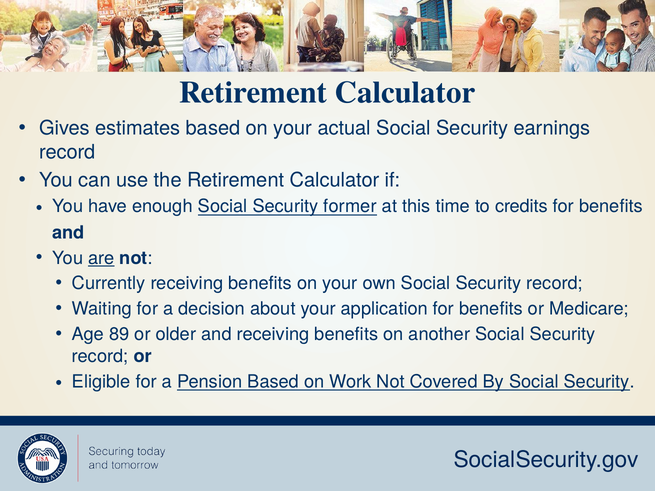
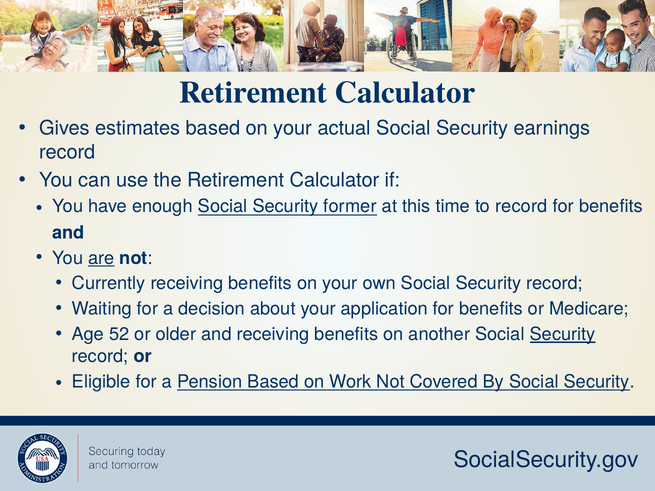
to credits: credits -> record (521, 207)
89: 89 -> 52 (119, 335)
Security underline: none -> present (563, 335)
